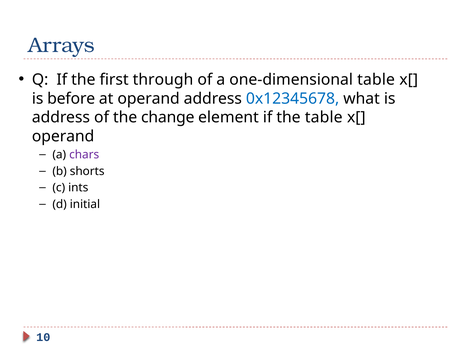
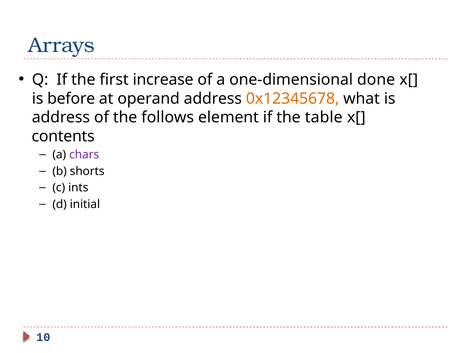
through: through -> increase (163, 80)
one-dimensional table: table -> done (376, 80)
0x12345678 colour: blue -> orange (293, 99)
change: change -> follows (168, 117)
operand: operand -> contents (63, 136)
